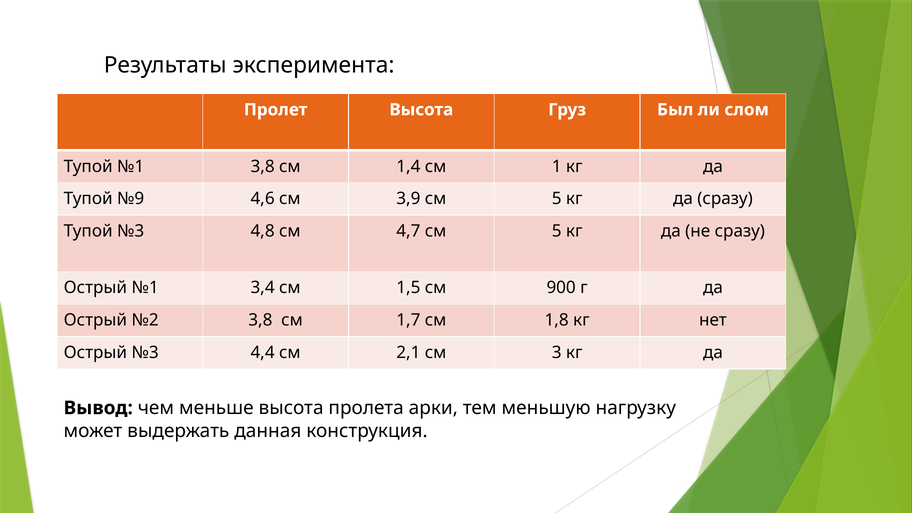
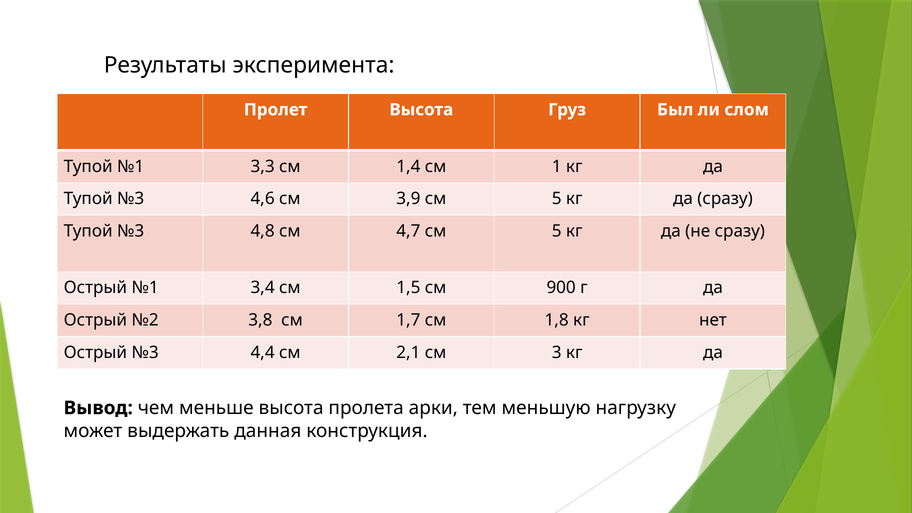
№1 3,8: 3,8 -> 3,3 (263, 166)
№9: №9 -> №3 (131, 199)
